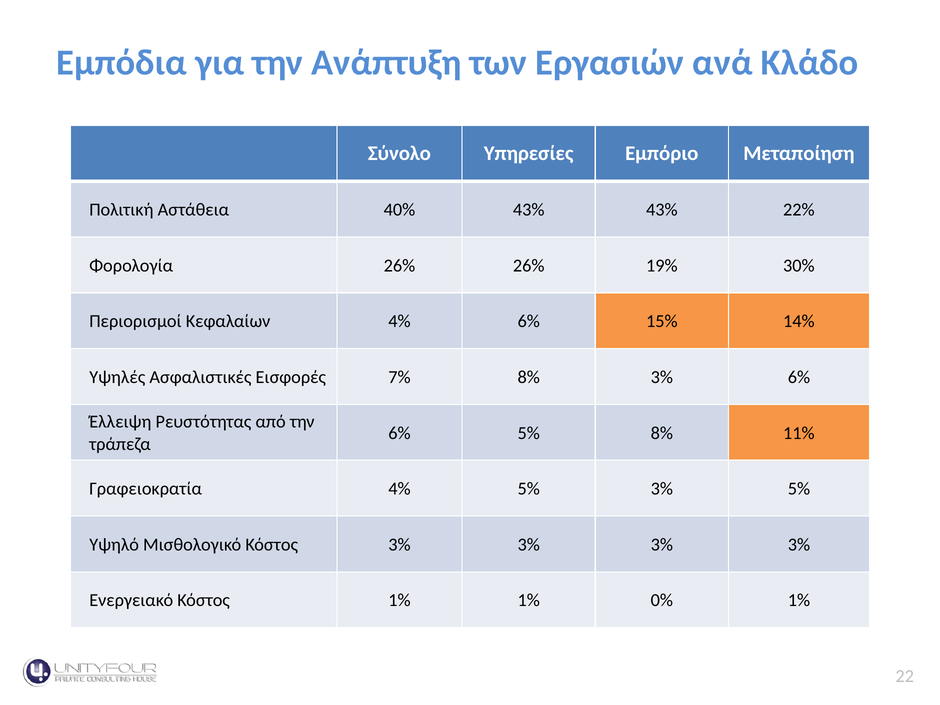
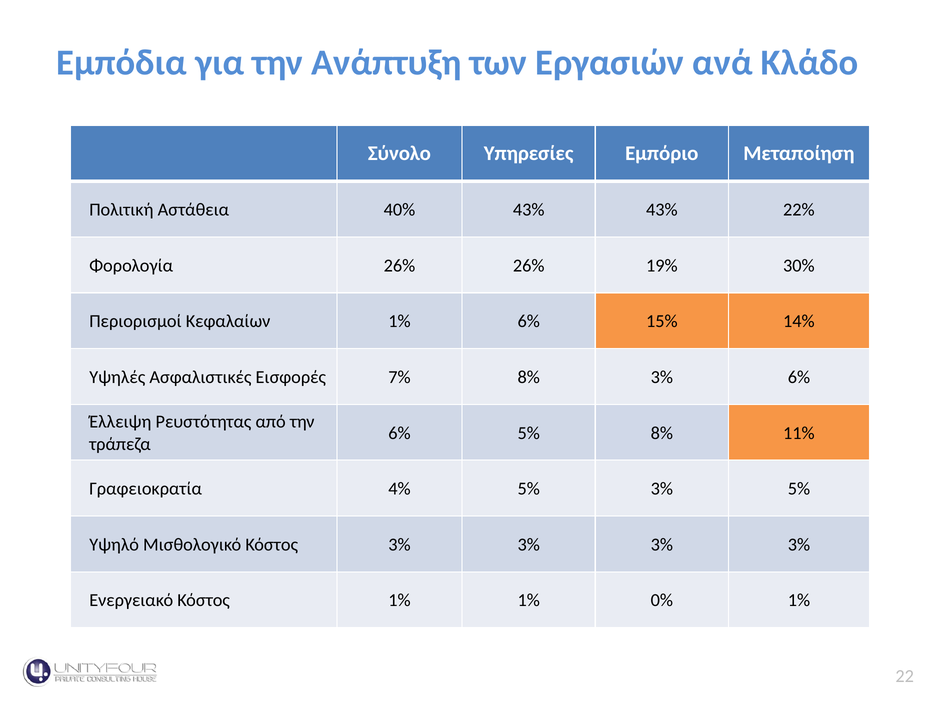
Κεφαλαίων 4%: 4% -> 1% (400, 321)
